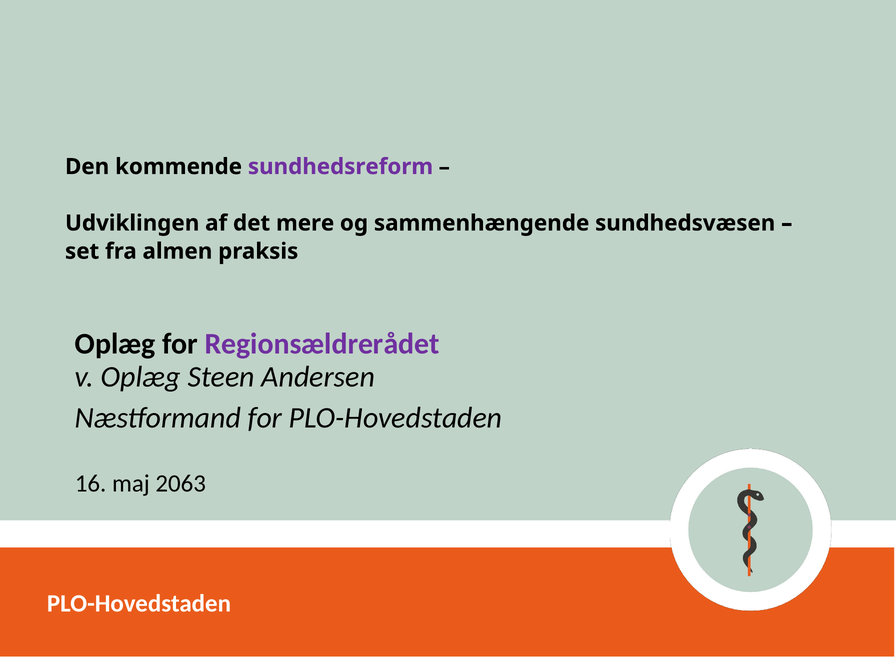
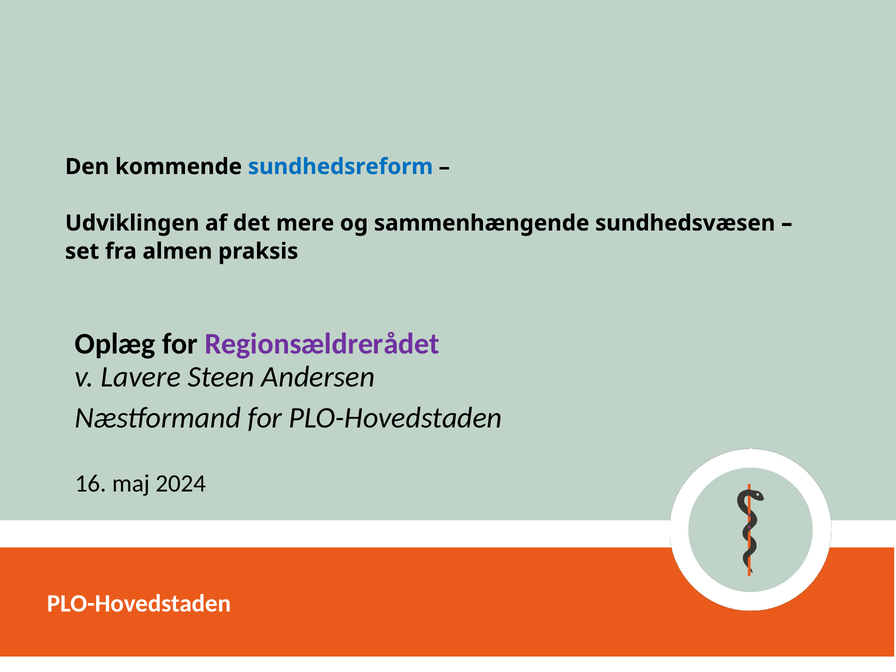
sundhedsreform colour: purple -> blue (340, 167)
v Oplæg: Oplæg -> Lavere (141, 377)
2063: 2063 -> 2024 (181, 484)
